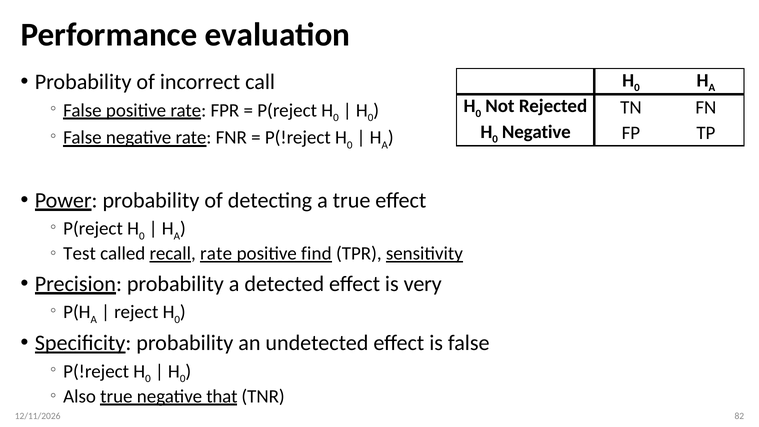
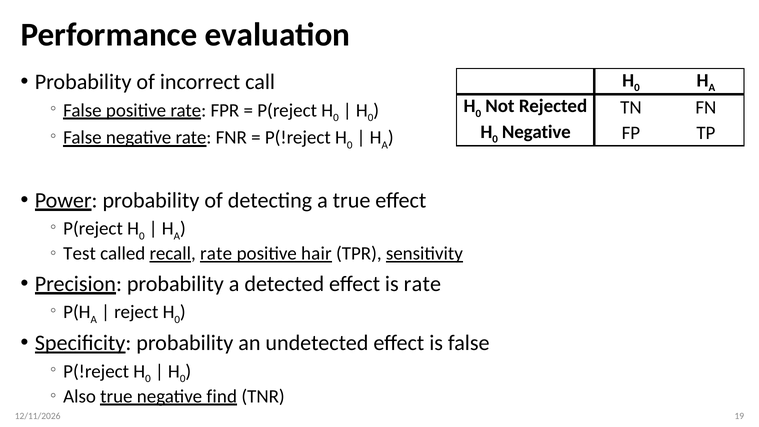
find: find -> hair (316, 254)
is very: very -> rate (422, 284)
that: that -> find (222, 396)
82: 82 -> 19 (739, 416)
